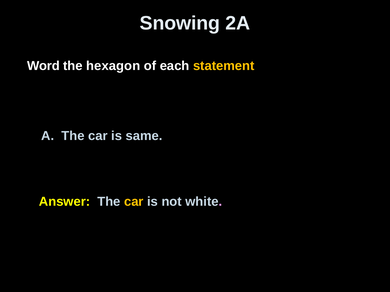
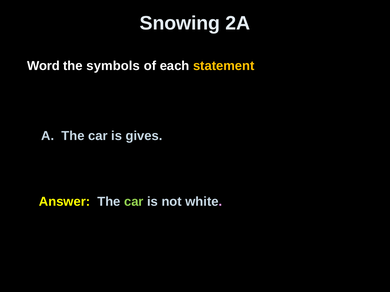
hexagon: hexagon -> symbols (113, 66)
same: same -> gives (144, 136)
car colour: yellow -> light green (134, 202)
